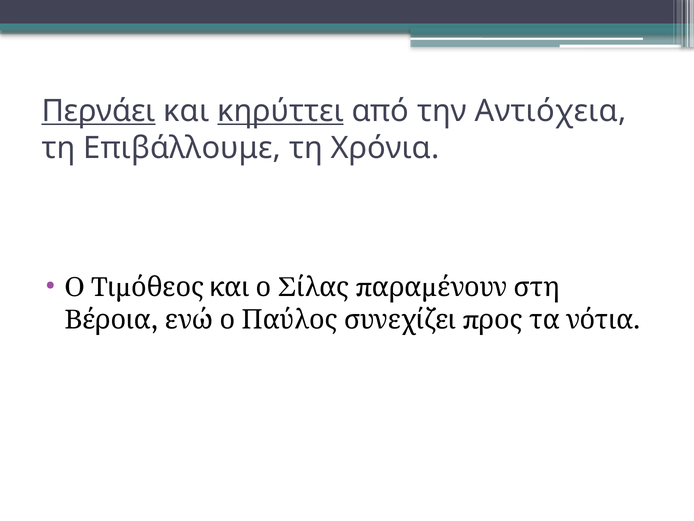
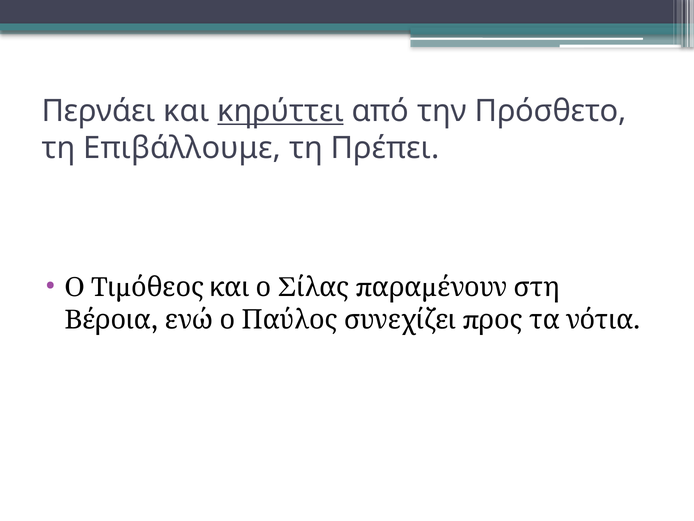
Περνάει underline: present -> none (99, 111)
Αντιόχεια: Αντιόχεια -> Πρόσθετο (551, 111)
Χρόνια: Χρόνια -> Πρέπει (385, 148)
